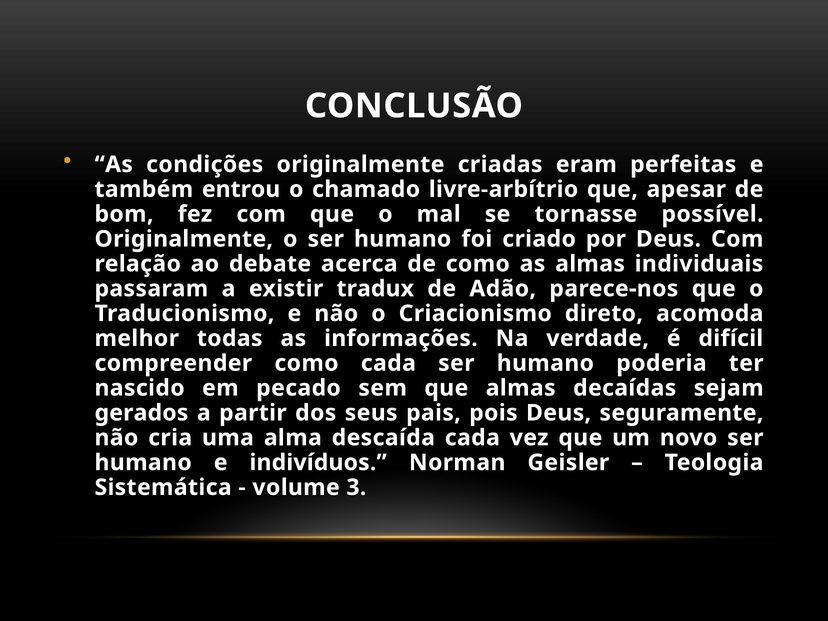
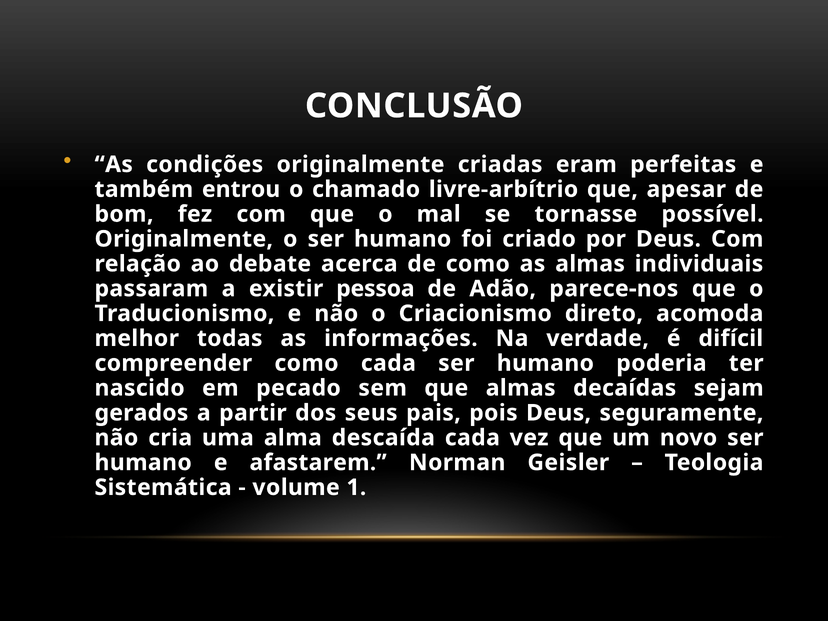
tradux: tradux -> pessoa (375, 289)
indivíduos: indivíduos -> afastarem (318, 463)
3: 3 -> 1 (356, 487)
